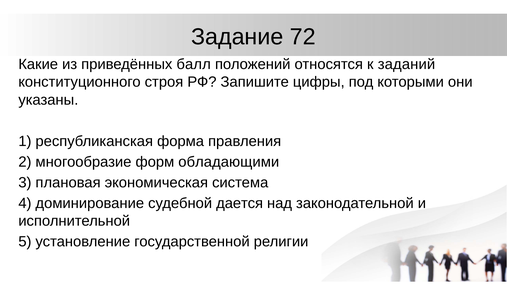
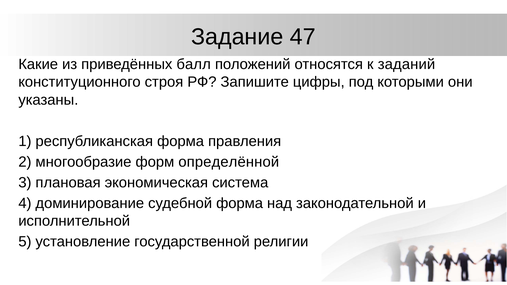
72: 72 -> 47 (303, 37)
обладающими: обладающими -> определённой (229, 162)
судебной дается: дается -> форма (240, 203)
